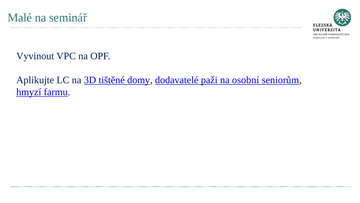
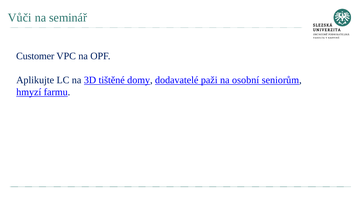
Malé: Malé -> Vůči (20, 18)
Vyvinout: Vyvinout -> Customer (35, 56)
